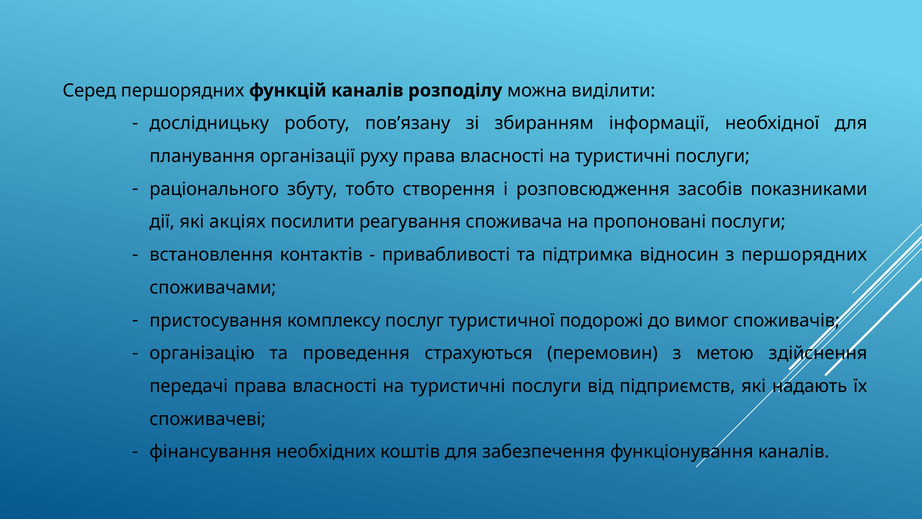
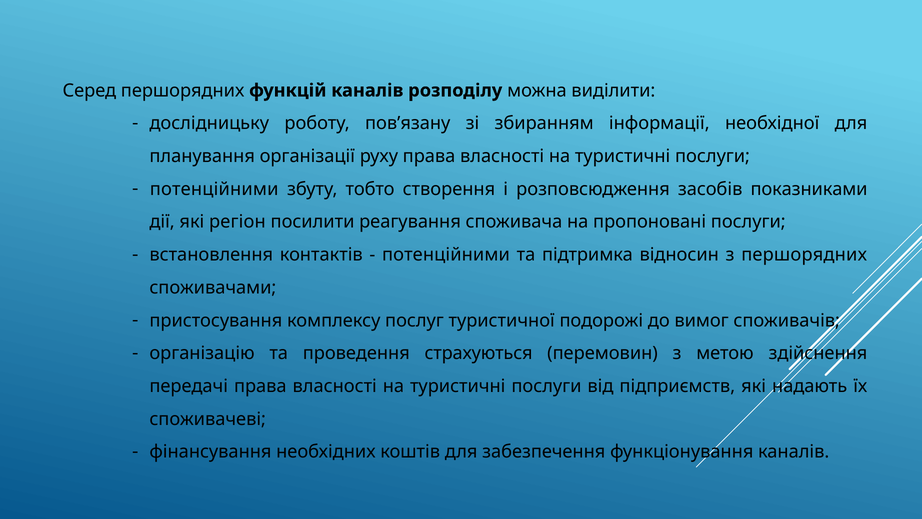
раціонального: раціонального -> потенційними (214, 189)
акціях: акціях -> регіон (237, 222)
привабливості: привабливості -> потенційними (446, 255)
